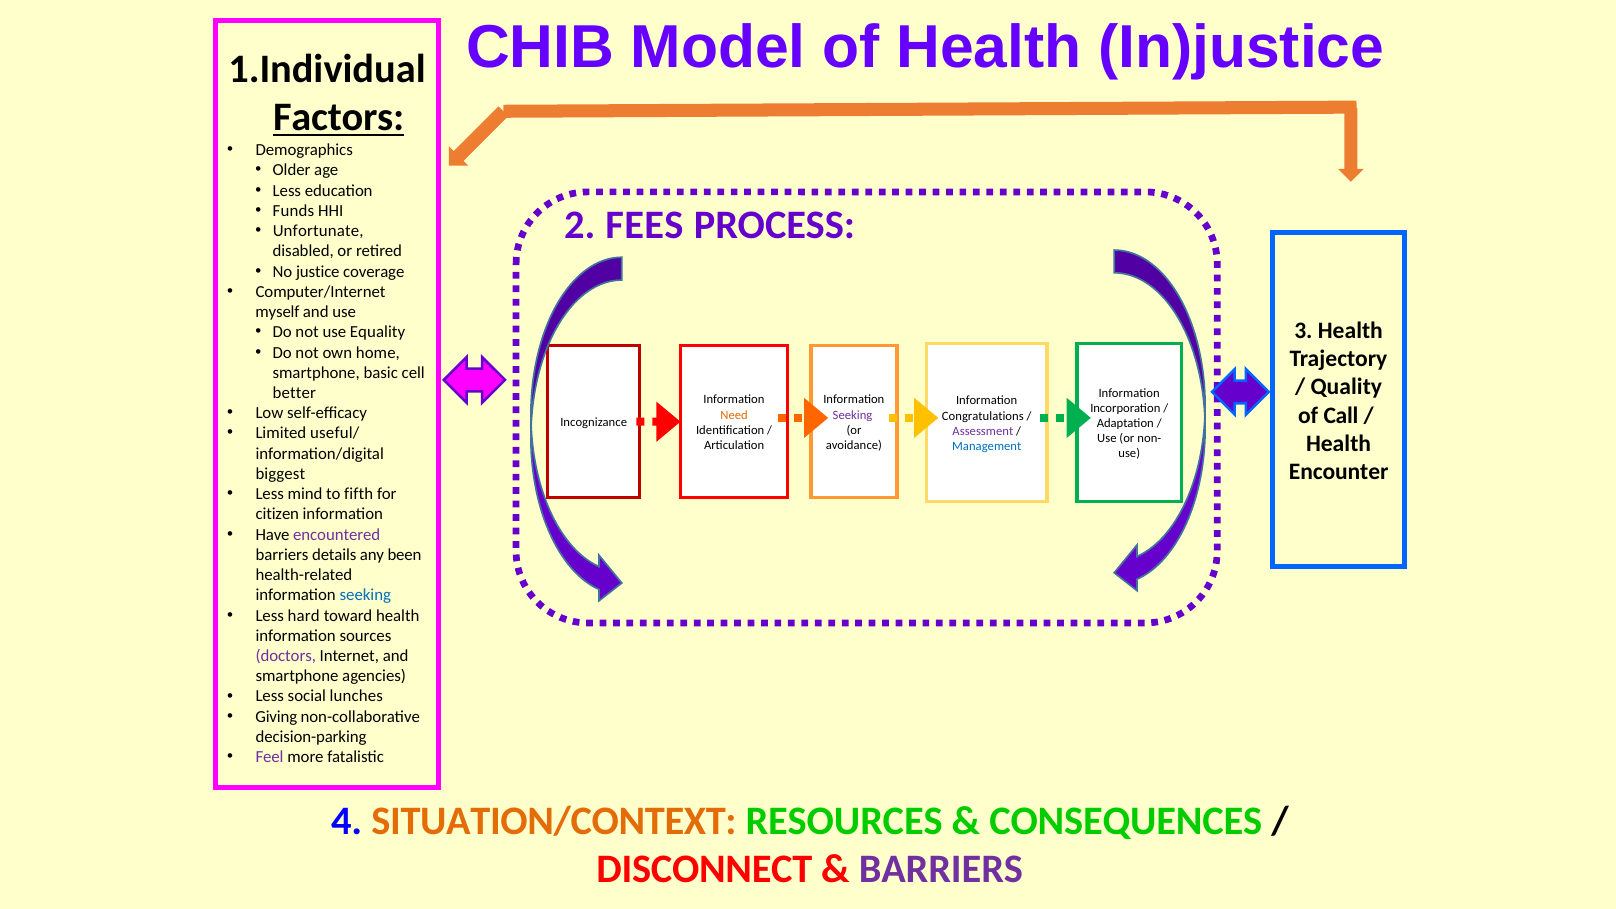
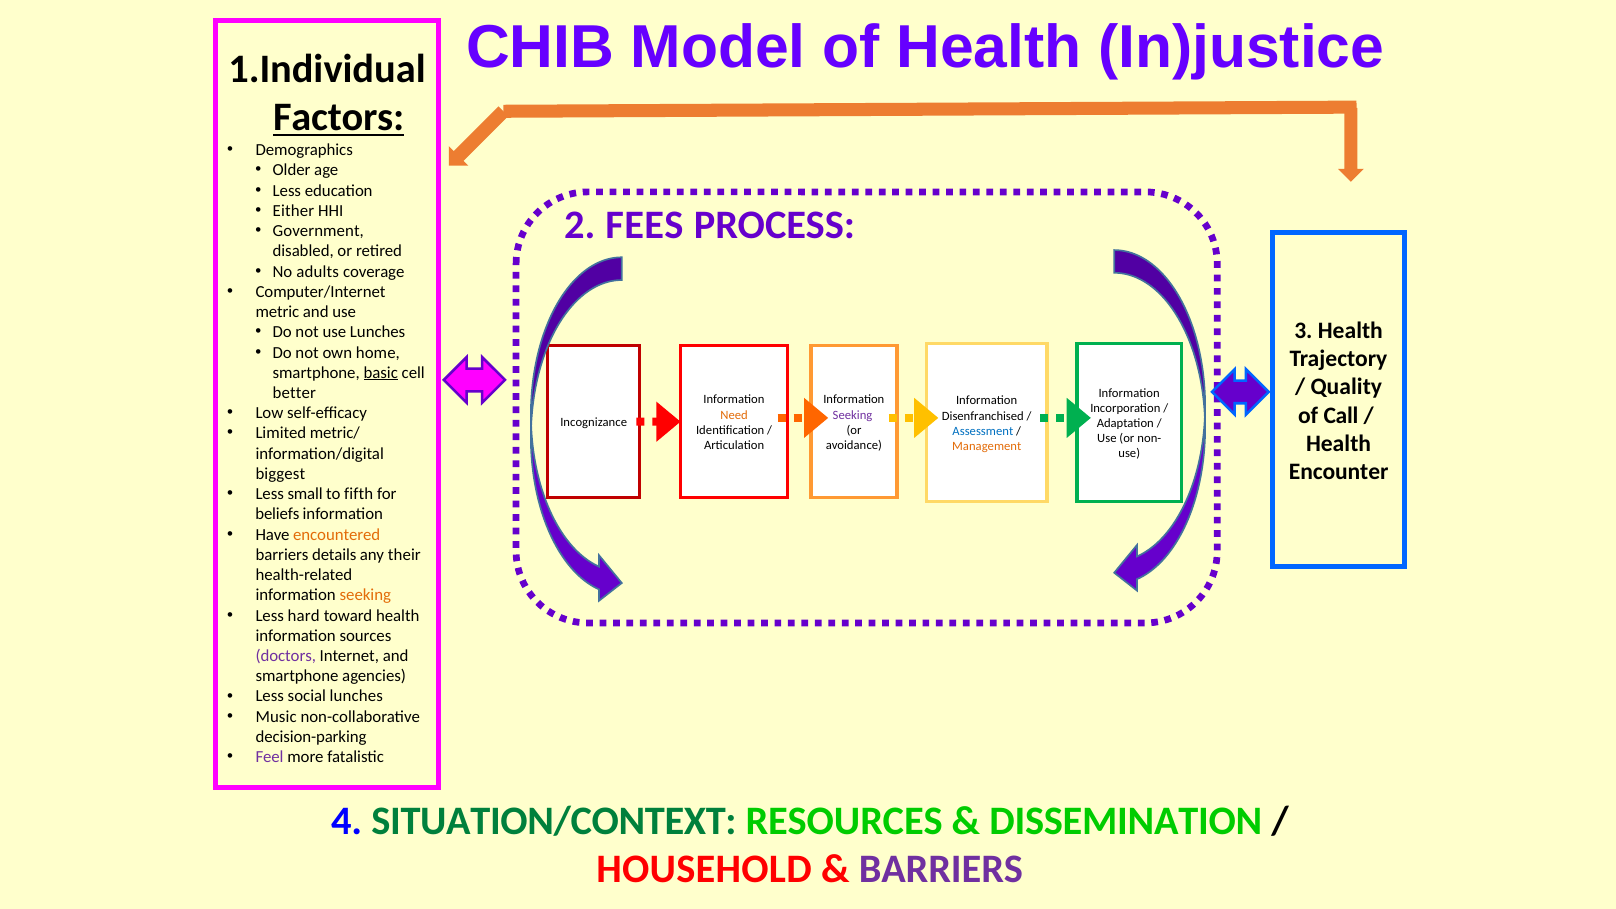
Funds: Funds -> Either (293, 211)
Unfortunate: Unfortunate -> Government (318, 231)
justice: justice -> adults (318, 272)
myself: myself -> metric (277, 312)
use Equality: Equality -> Lunches (378, 332)
basic underline: none -> present (381, 373)
Congratulations: Congratulations -> Disenfranchised (983, 416)
useful/: useful/ -> metric/ (335, 433)
Assessment colour: purple -> blue (983, 431)
Management colour: blue -> orange (987, 446)
mind: mind -> small (305, 494)
citizen: citizen -> beliefs (277, 514)
encountered colour: purple -> orange (337, 535)
been: been -> their (404, 555)
seeking colour: blue -> orange (365, 595)
Giving: Giving -> Music (276, 717)
SITUATION/CONTEXT colour: orange -> green (554, 821)
CONSEQUENCES: CONSEQUENCES -> DISSEMINATION (1126, 821)
DISCONNECT: DISCONNECT -> HOUSEHOLD (704, 869)
